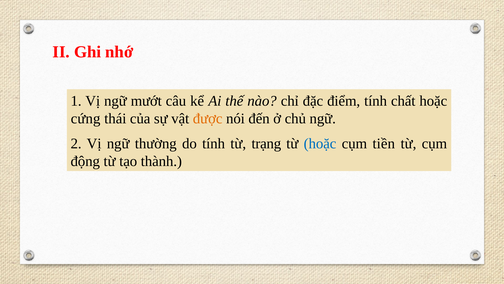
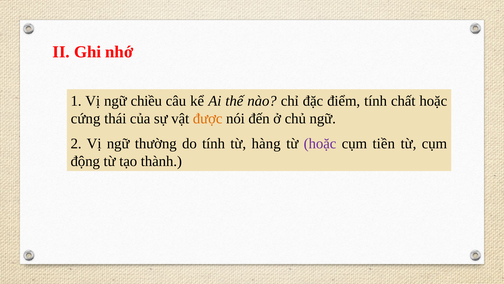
mướt: mướt -> chiều (146, 101)
trạng: trạng -> hàng (266, 143)
hoặc colour: blue -> purple (320, 143)
